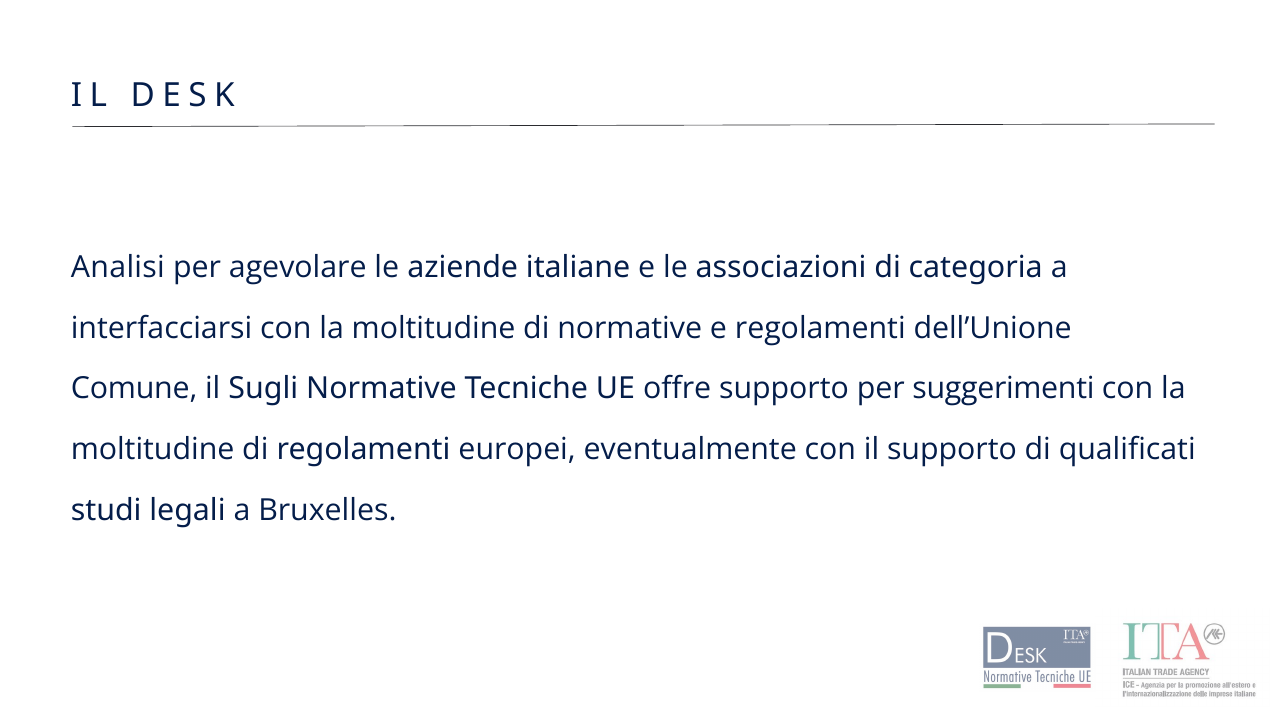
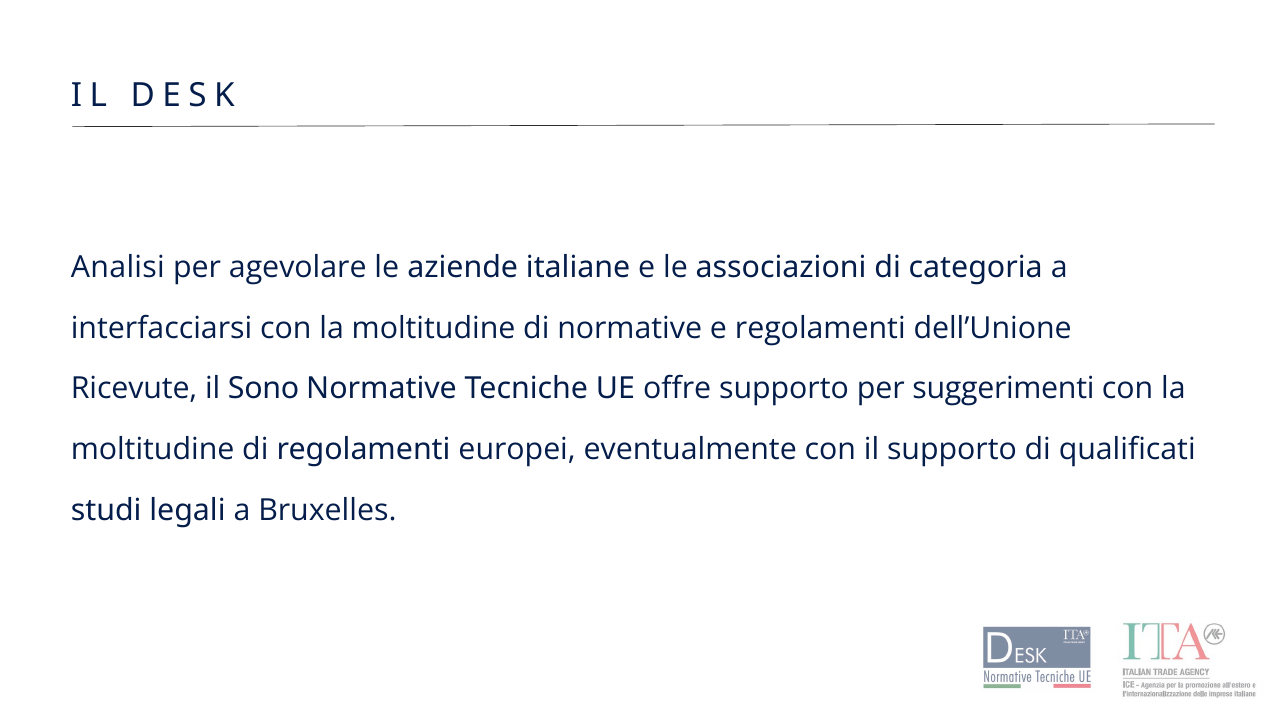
Comune: Comune -> Ricevute (134, 389)
Sugli: Sugli -> Sono (264, 389)
